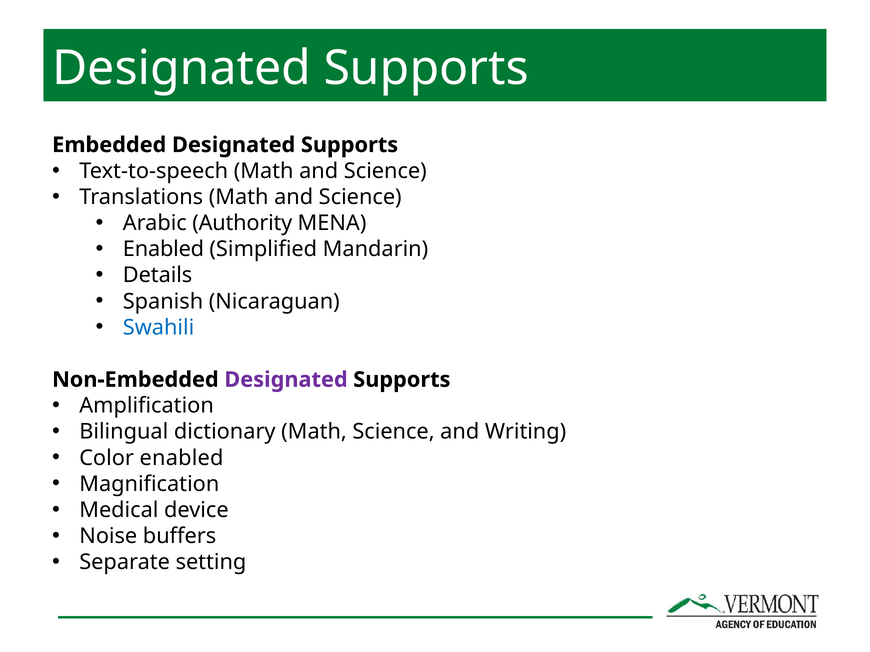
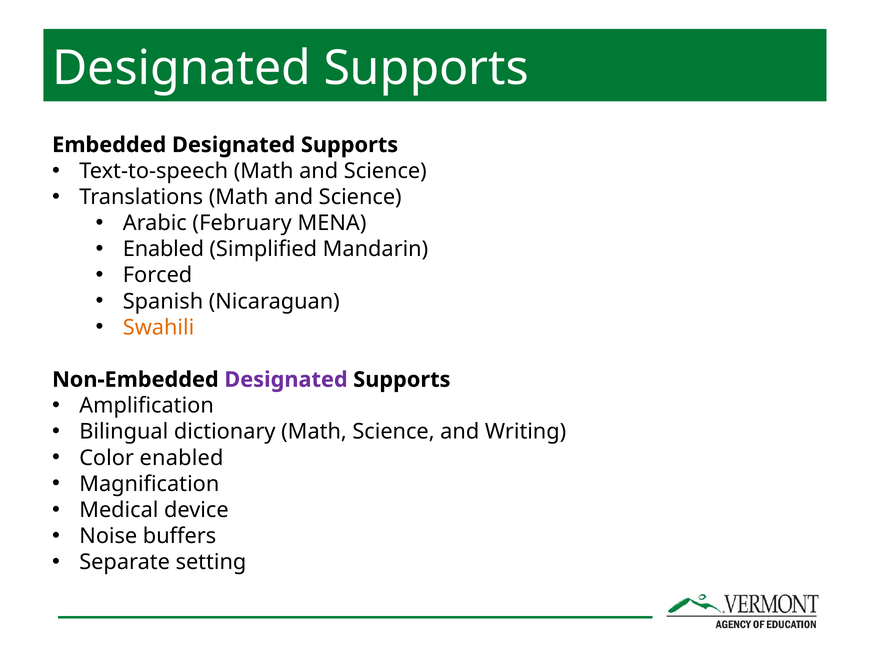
Authority: Authority -> February (242, 223)
Details: Details -> Forced (158, 276)
Swahili colour: blue -> orange (159, 328)
